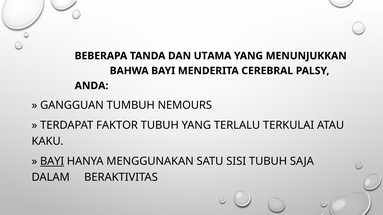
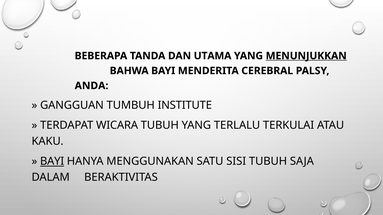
MENUNJUKKAN underline: none -> present (306, 56)
NEMOURS: NEMOURS -> INSTITUTE (185, 106)
FAKTOR: FAKTOR -> WICARA (117, 126)
